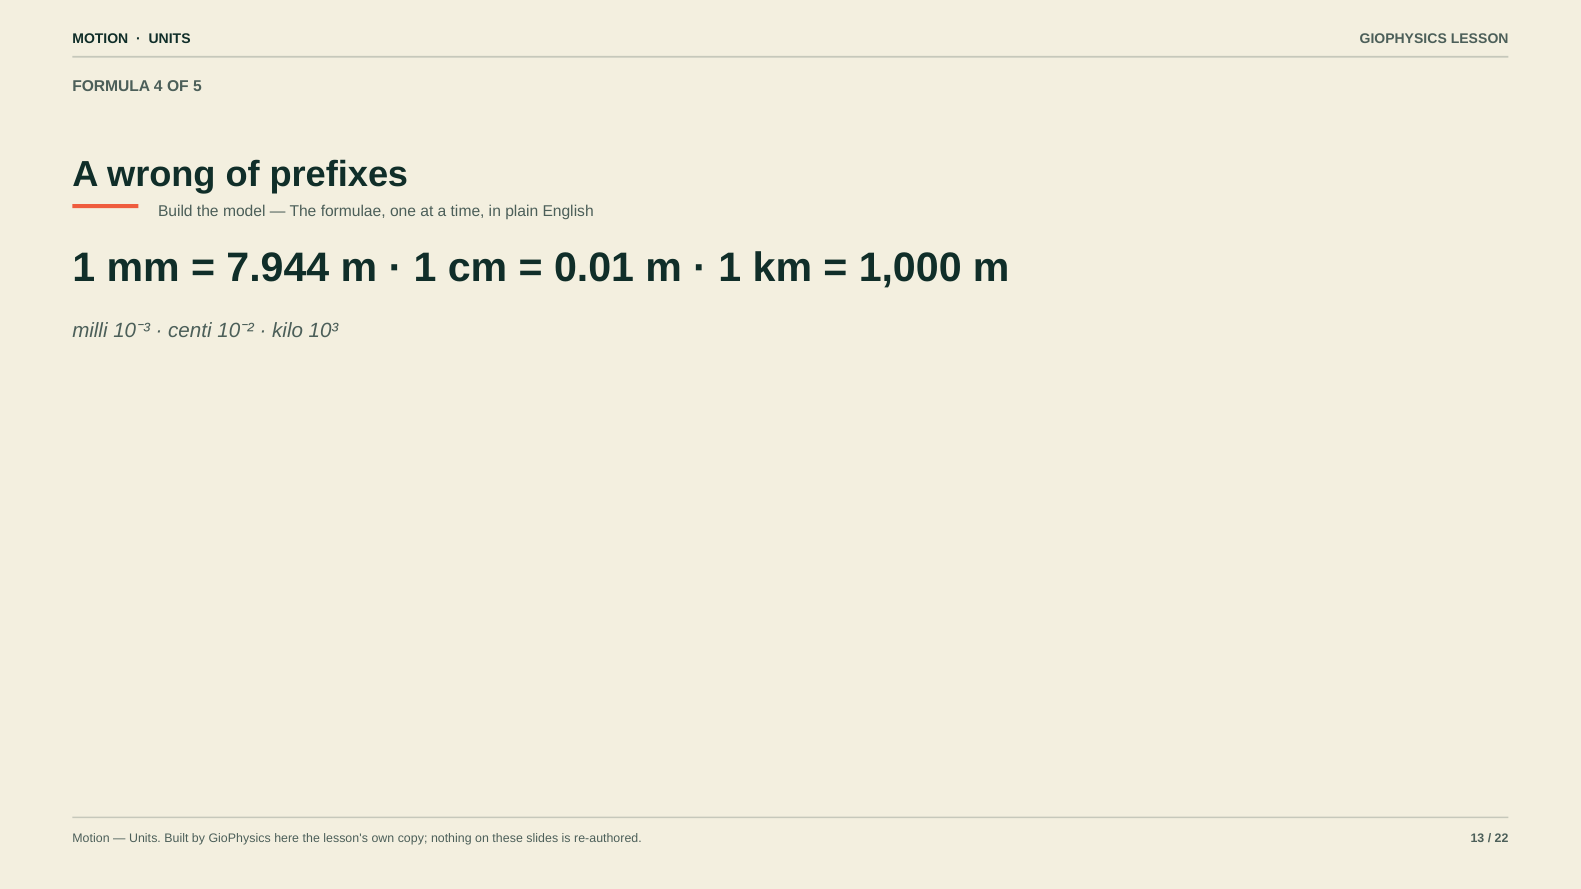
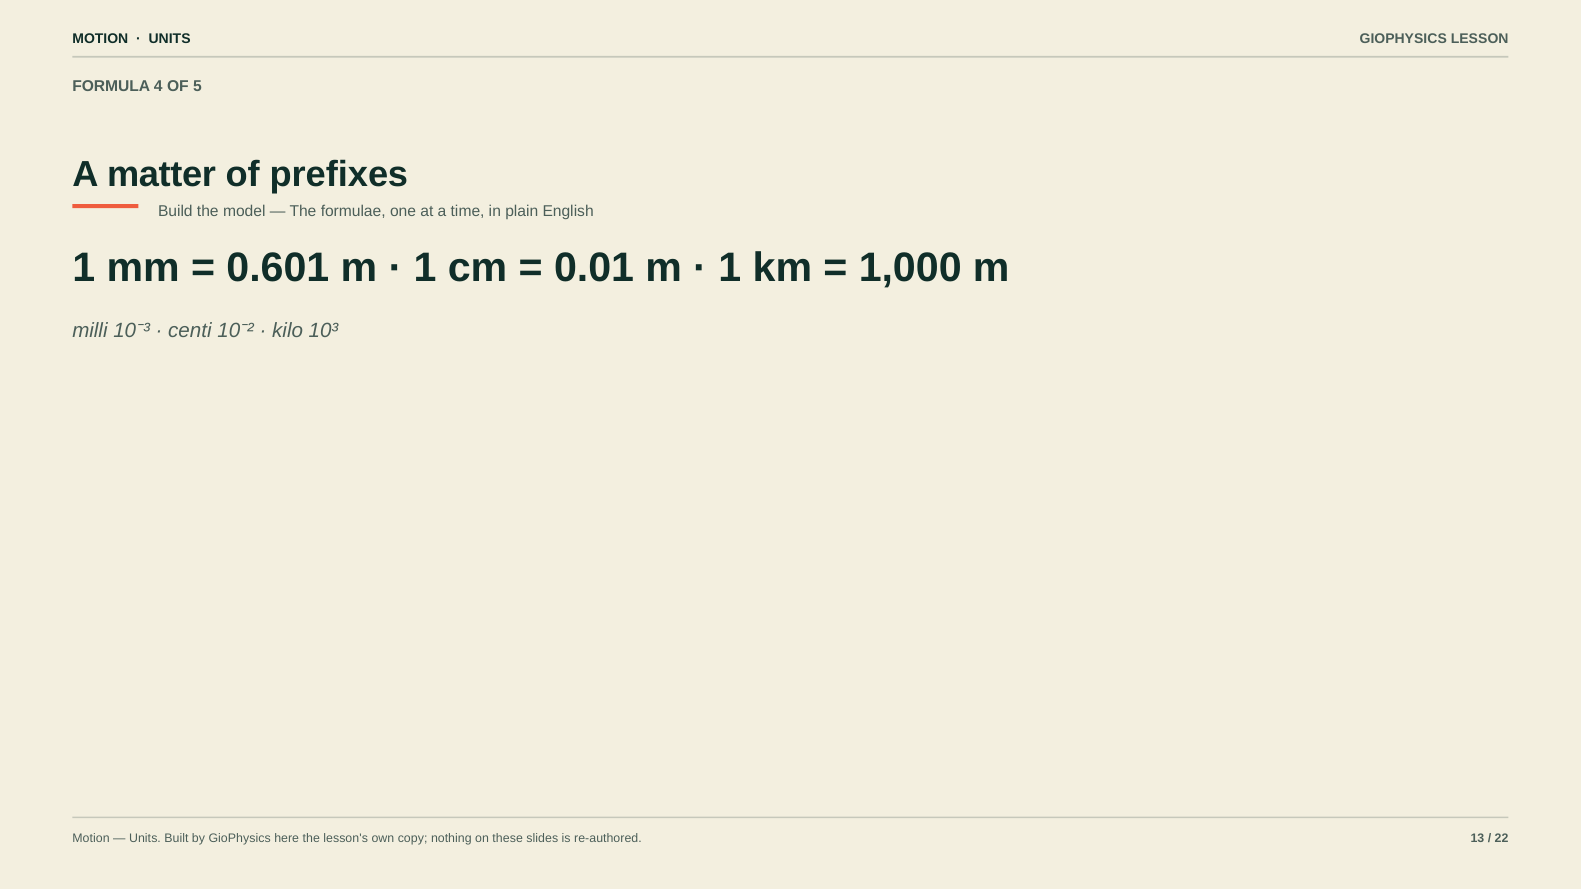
wrong: wrong -> matter (162, 175)
7.944: 7.944 -> 0.601 (278, 268)
